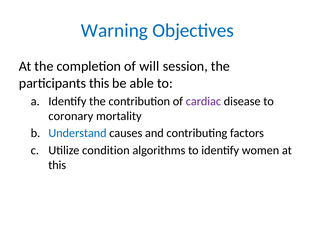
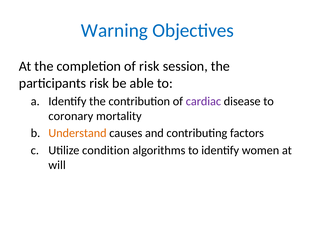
of will: will -> risk (149, 66)
participants this: this -> risk (99, 83)
Understand colour: blue -> orange (78, 133)
this: this -> will (57, 165)
